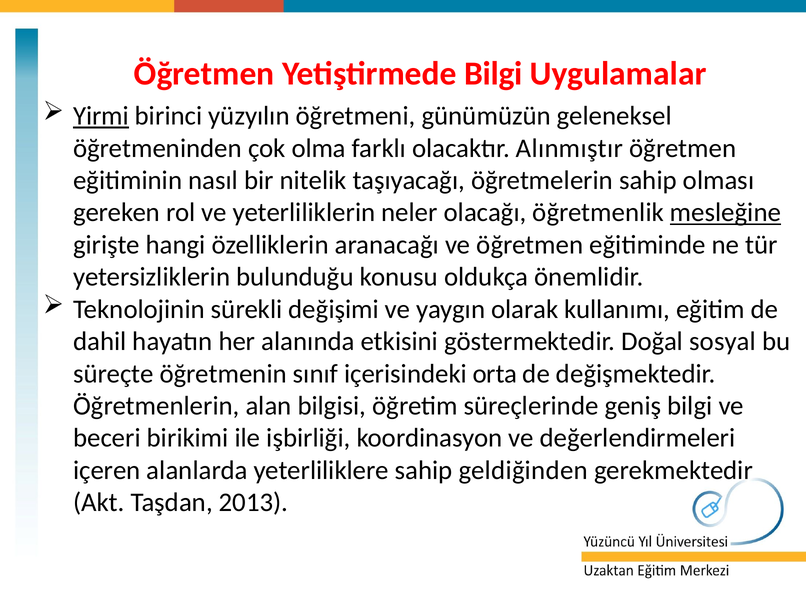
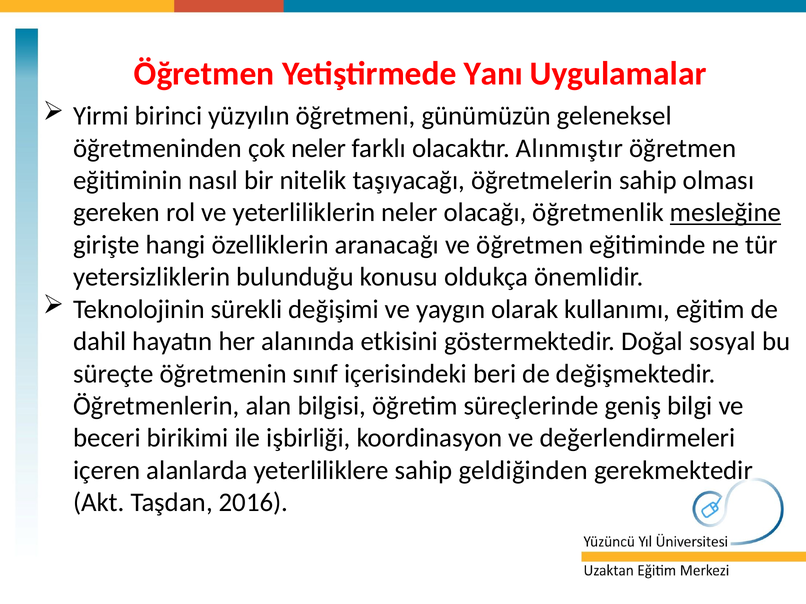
Yetiştirmede Bilgi: Bilgi -> Yanı (493, 74)
Yirmi underline: present -> none (101, 116)
çok olma: olma -> neler (319, 148)
orta: orta -> beri (495, 374)
2013: 2013 -> 2016 (253, 503)
